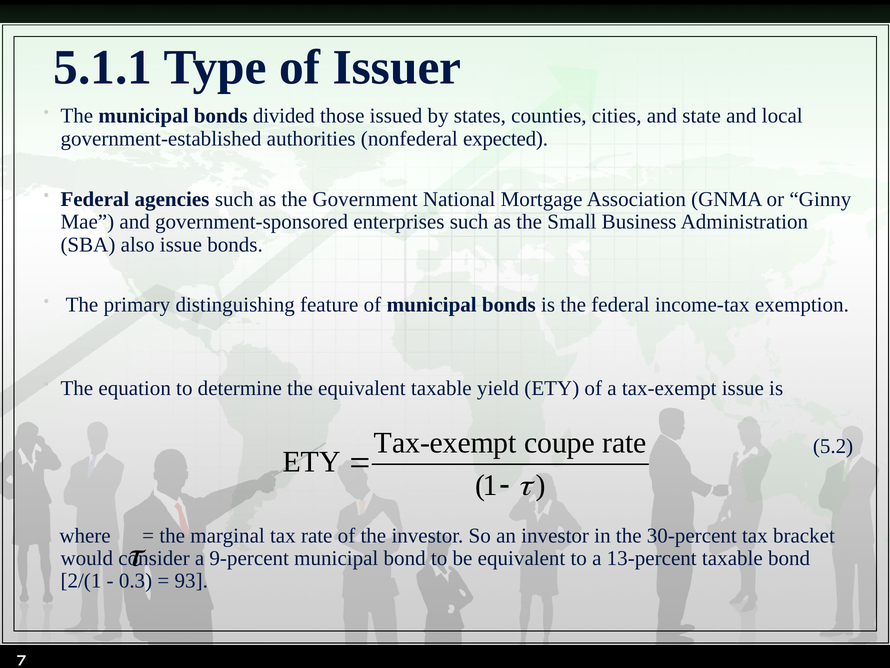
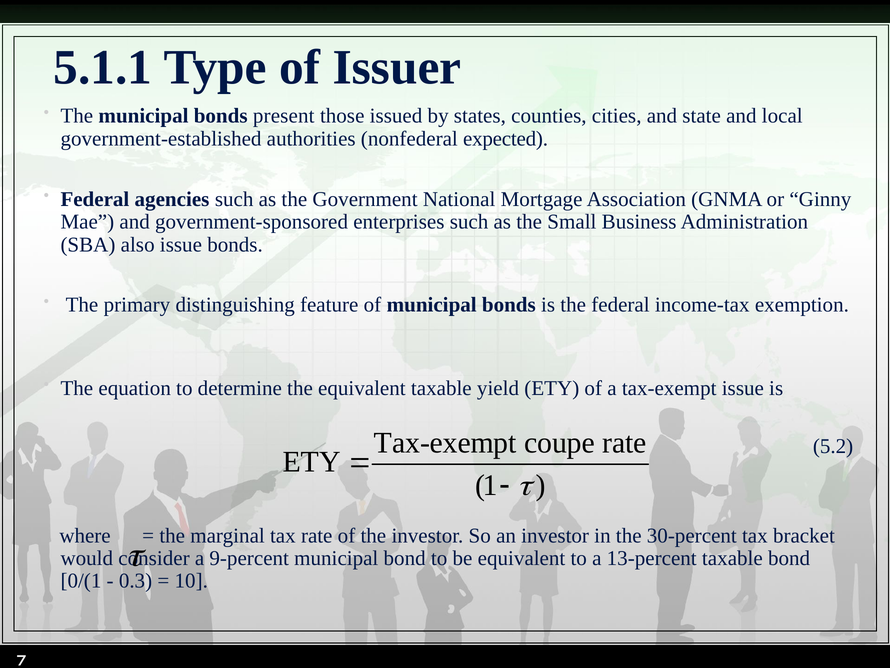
divided: divided -> present (284, 116)
2/(1: 2/(1 -> 0/(1 (81, 581)
93: 93 -> 10 (191, 581)
